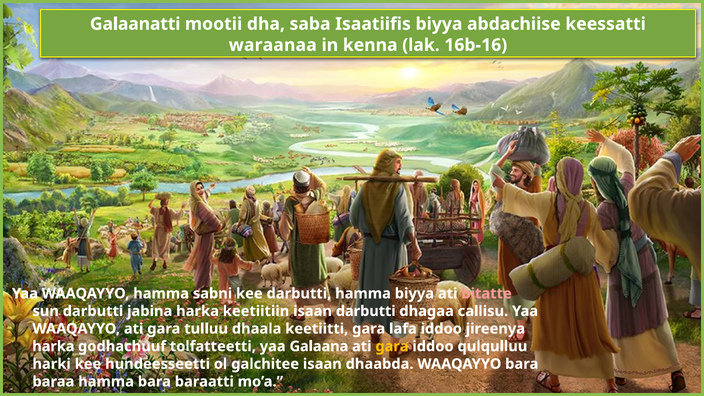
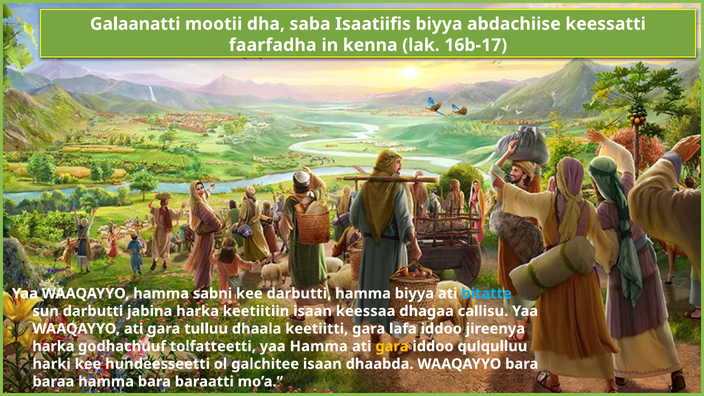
waraanaa: waraanaa -> faarfadha (273, 45)
16b-16: 16b-16 -> 16b-17 (476, 45)
bitatte colour: pink -> light blue (487, 294)
isaan darbutti: darbutti -> keessaa (366, 311)
yaa Galaana: Galaana -> Hamma (319, 346)
